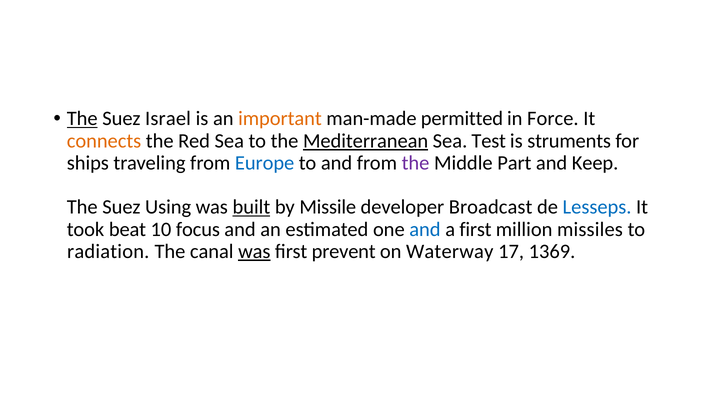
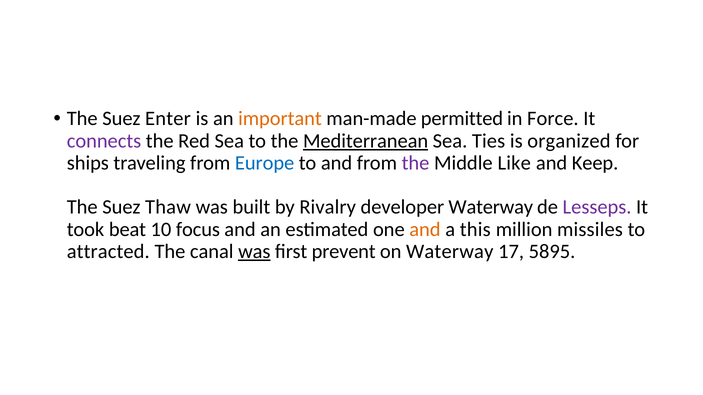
The underline: present -> none (82, 119)
Israel: Israel -> Enter (168, 119)
connects colour: orange -> purple (104, 141)
Test: Test -> Ties (489, 141)
struments: struments -> organized (569, 141)
Part: Part -> Like (514, 163)
Using: Using -> Thaw (168, 207)
built underline: present -> none (251, 207)
Missile: Missile -> Rivalry (328, 207)
developer Broadcast: Broadcast -> Waterway (491, 207)
Lesseps colour: blue -> purple (597, 207)
and colour: blue -> orange (425, 230)
a first: first -> this (475, 230)
radiation: radiation -> attracted (108, 252)
1369: 1369 -> 5895 (552, 252)
